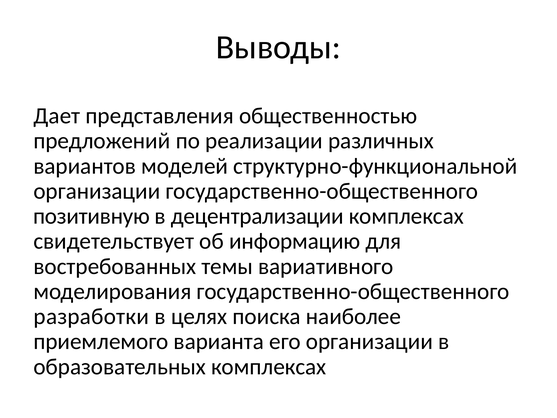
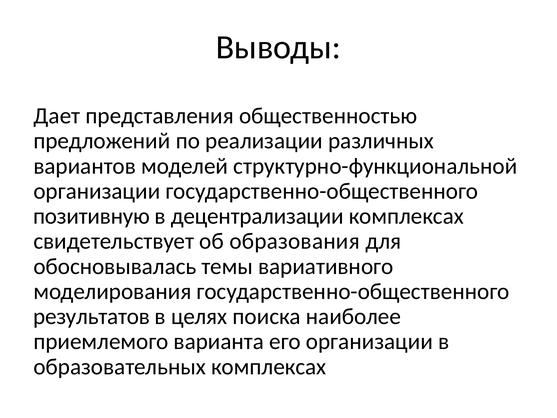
информацию: информацию -> образования (295, 241)
востребованных: востребованных -> обосновывалась (115, 266)
разработки: разработки -> результатов (92, 316)
